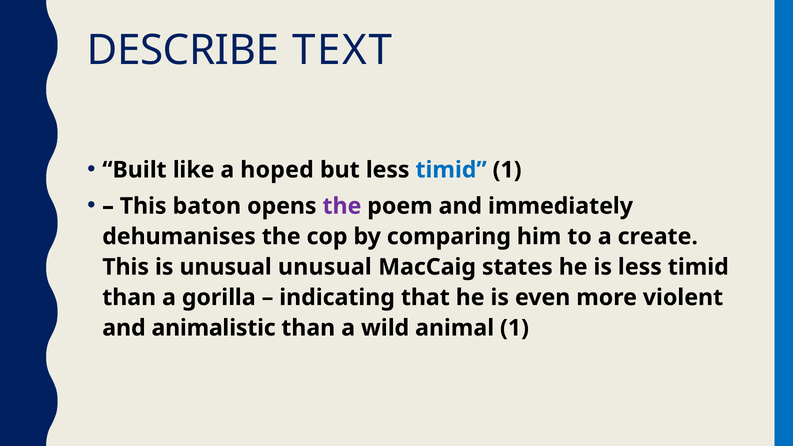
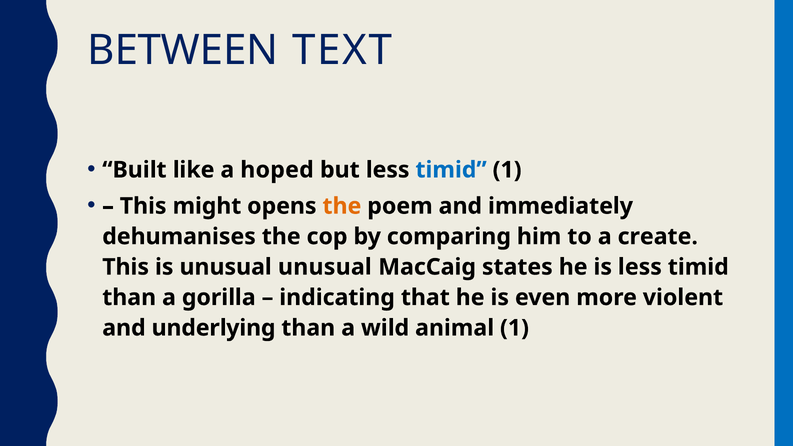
DESCRIBE: DESCRIBE -> BETWEEN (183, 50)
baton: baton -> might (207, 206)
the colour: purple -> orange (342, 206)
animalistic: animalistic -> underlying (214, 328)
